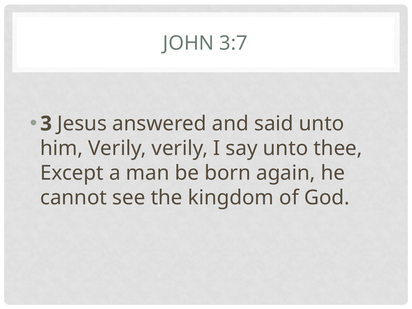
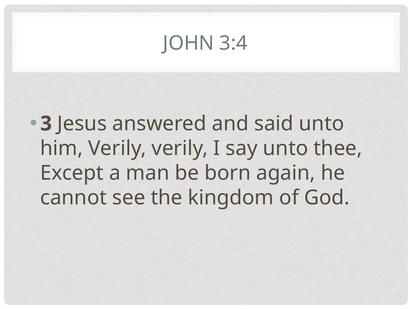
3:7: 3:7 -> 3:4 (233, 43)
